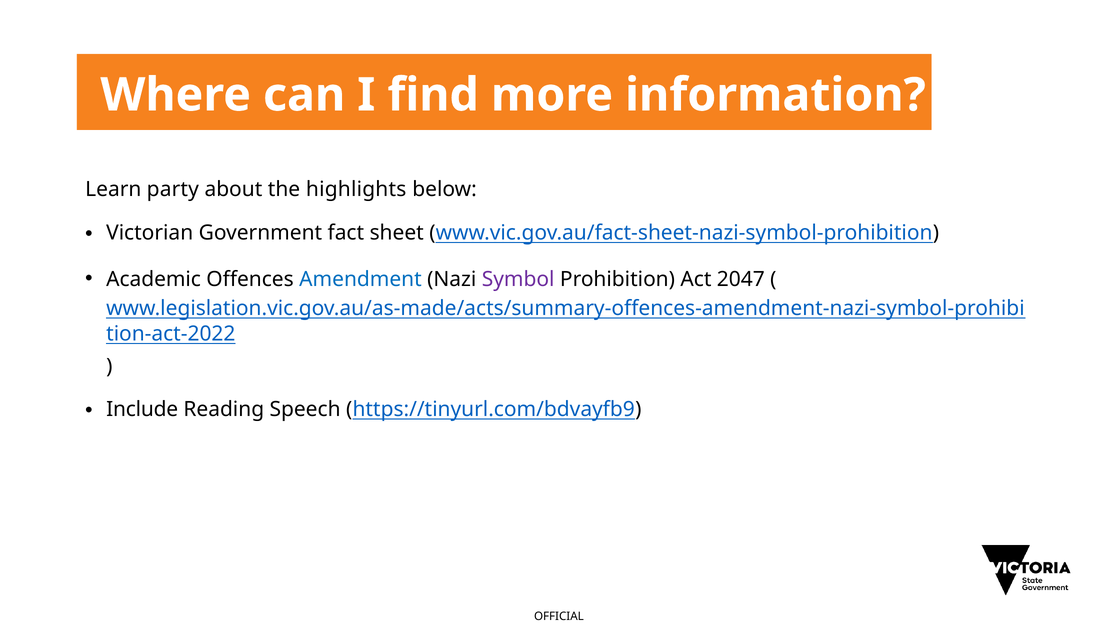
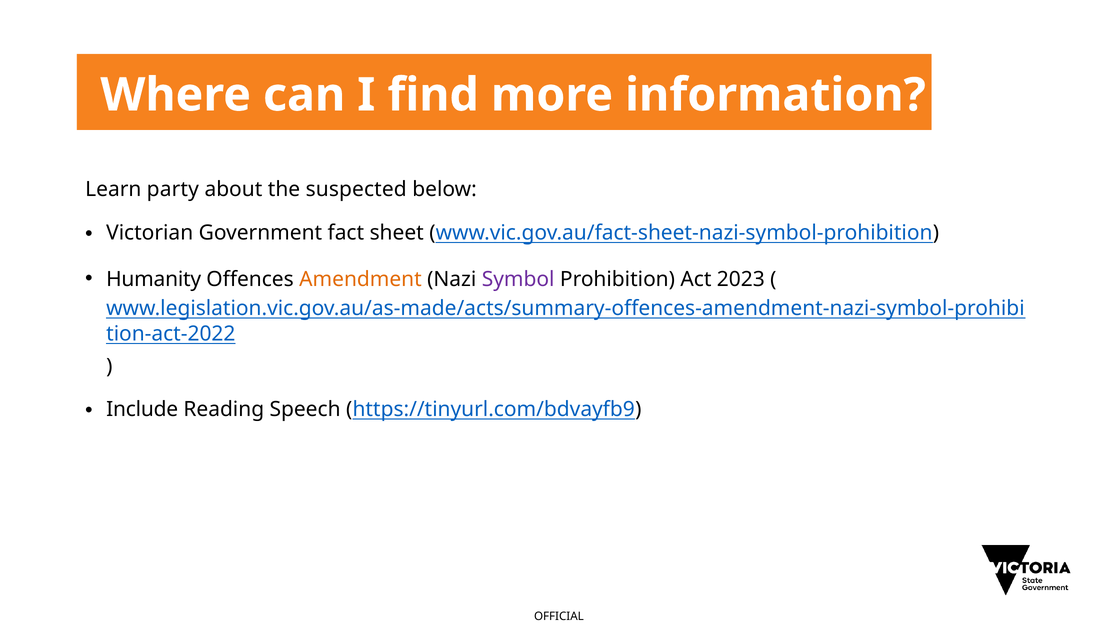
highlights: highlights -> suspected (356, 189)
Academic: Academic -> Humanity (154, 279)
Amendment colour: blue -> orange (360, 279)
2047: 2047 -> 2023 (741, 279)
